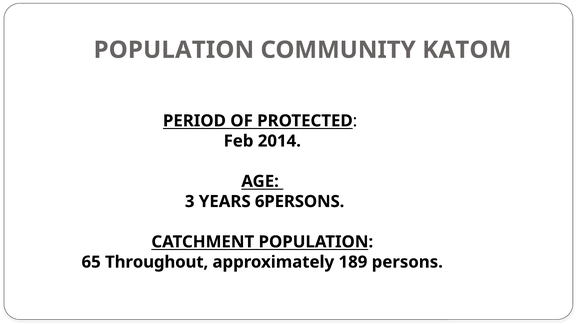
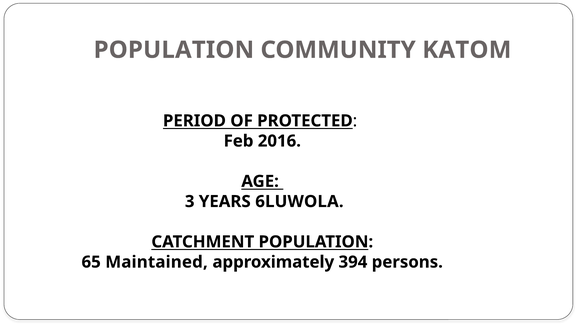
2014: 2014 -> 2016 (279, 141)
6PERSONS: 6PERSONS -> 6LUWOLA (299, 202)
Throughout: Throughout -> Maintained (157, 262)
189: 189 -> 394 (353, 262)
